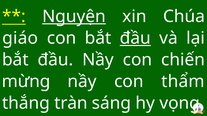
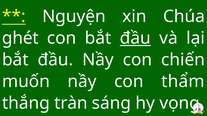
Nguyện underline: present -> none (74, 16)
giáo: giáo -> ghét (20, 38)
mừng: mừng -> muốn (26, 82)
